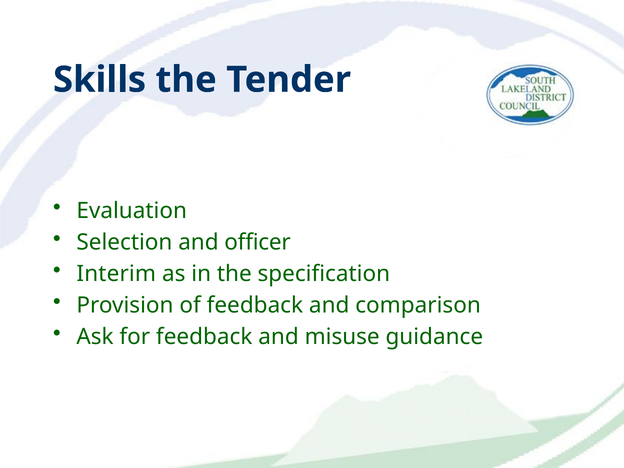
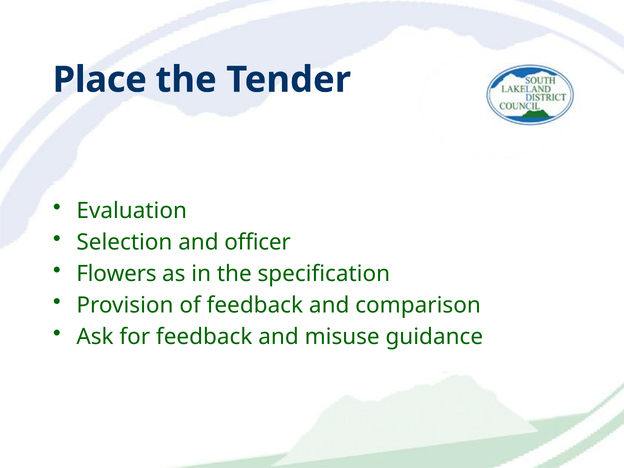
Skills: Skills -> Place (100, 80)
Interim: Interim -> Flowers (116, 274)
